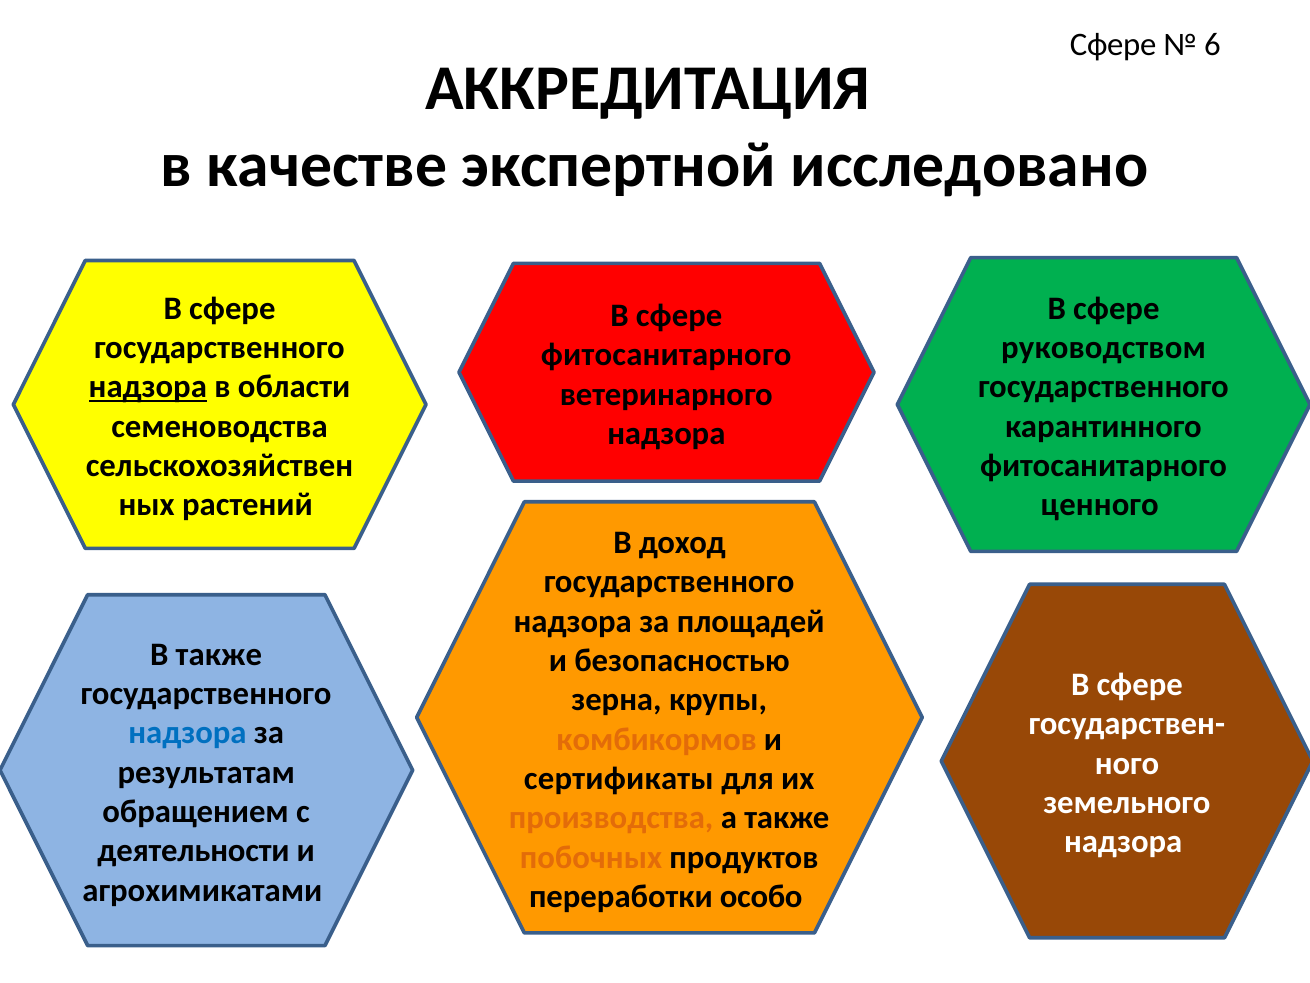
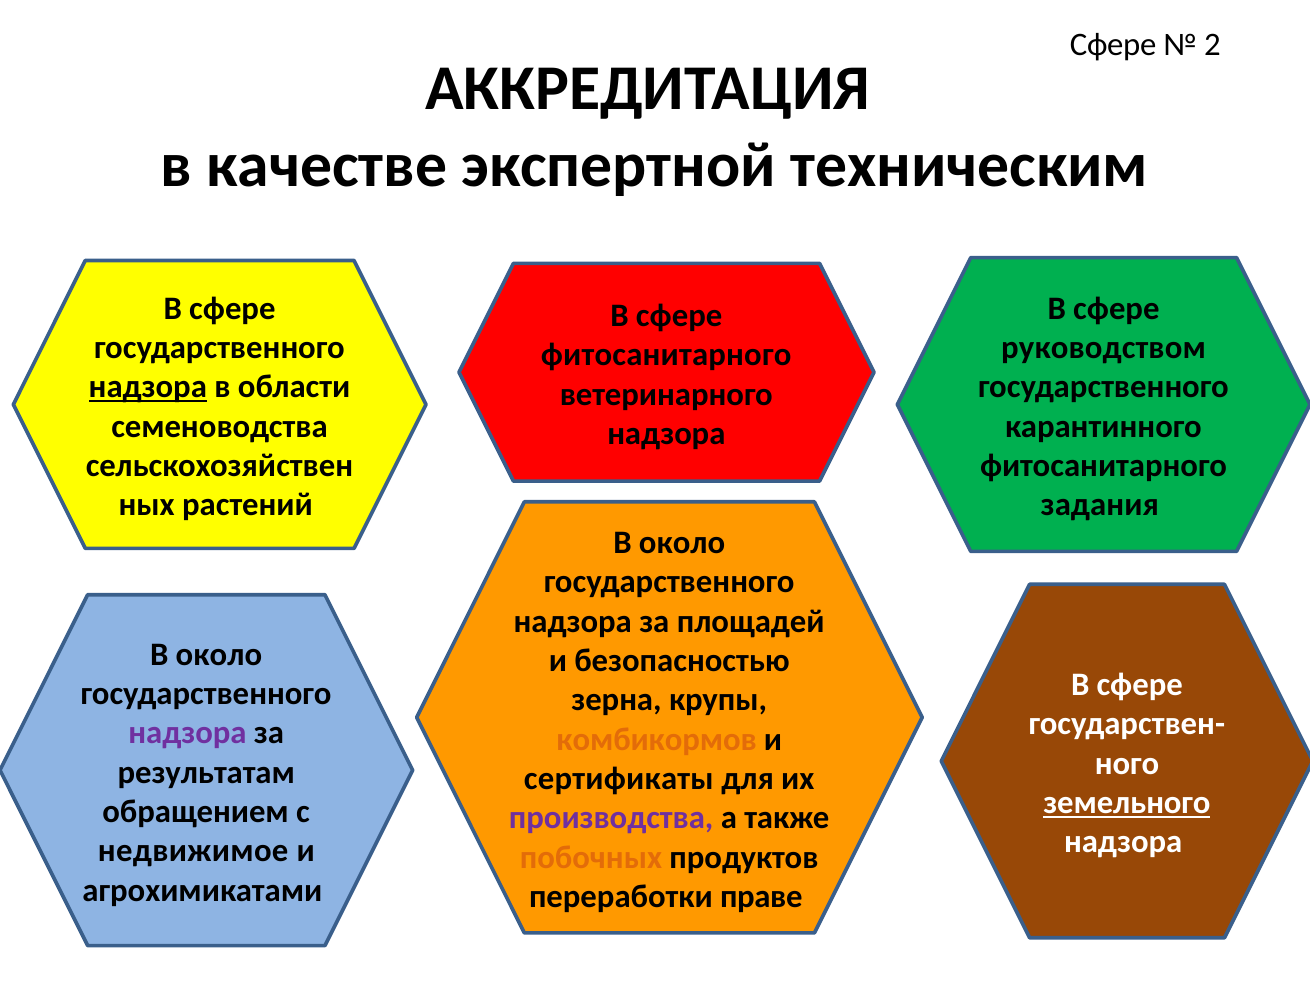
6: 6 -> 2 (1212, 45)
исследовано: исследовано -> техническим (969, 165)
ценного: ценного -> задания (1100, 505)
доход: доход -> около (682, 542)
также: также -> около (219, 654)
надзора colour: blue -> purple (187, 733)
земельного underline: none -> present (1127, 802)
производства colour: orange -> purple (611, 818)
деятельности: деятельности -> недвижимое (193, 851)
особо: особо -> праве (761, 896)
